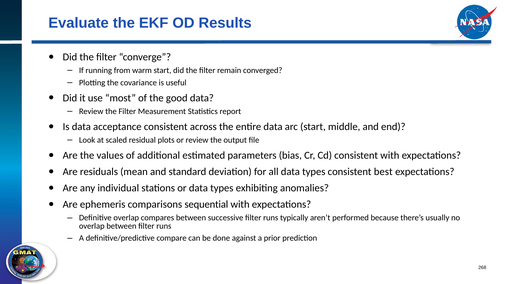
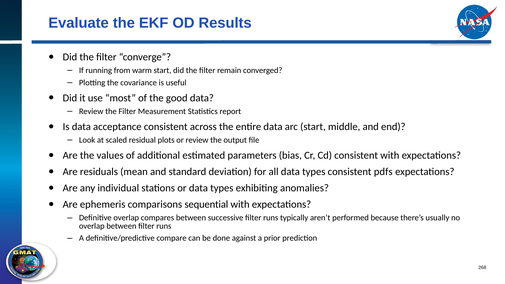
best: best -> pdfs (383, 172)
